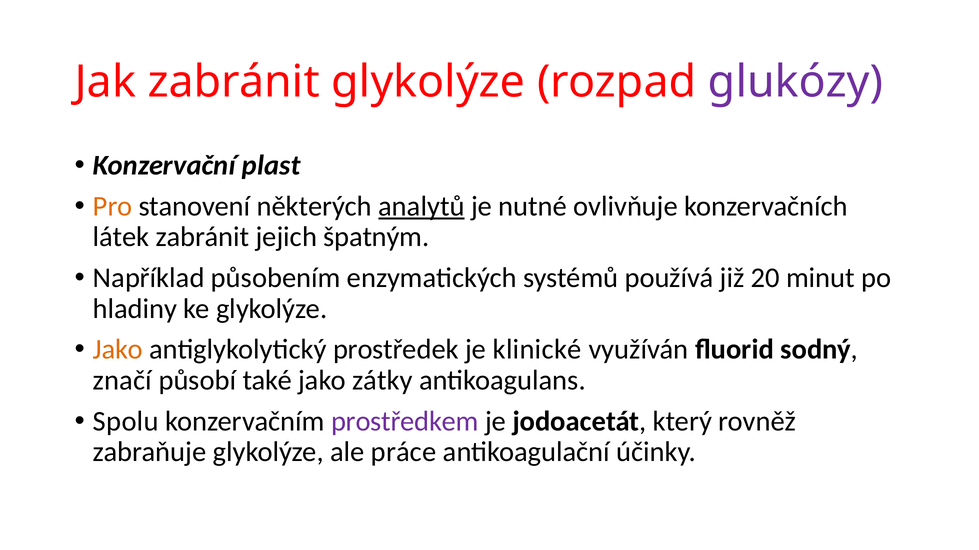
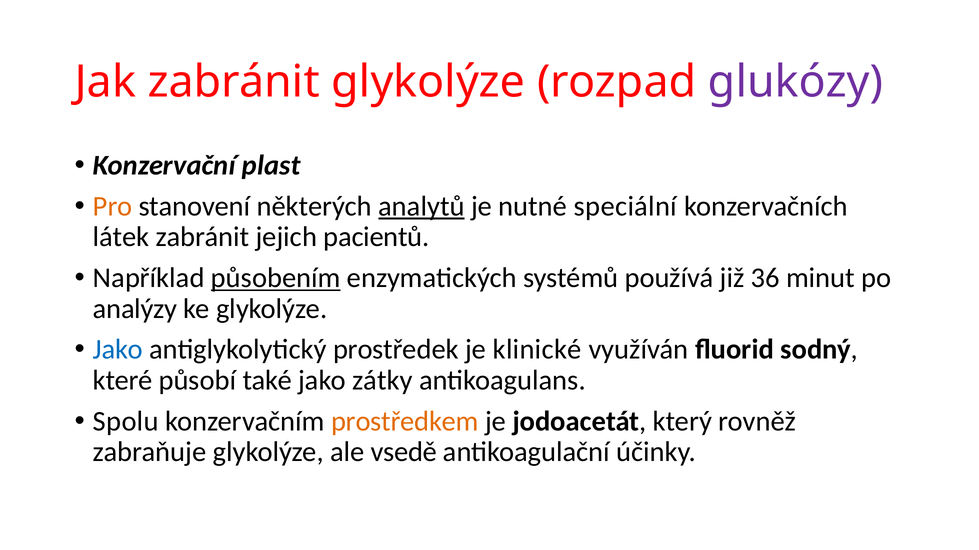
ovlivňuje: ovlivňuje -> speciální (625, 206)
špatným: špatným -> pacientů (376, 237)
působením underline: none -> present (276, 278)
20: 20 -> 36 (765, 278)
hladiny: hladiny -> analýzy (135, 309)
Jako colour: orange -> blue (118, 350)
značí: značí -> které (123, 381)
prostředkem colour: purple -> orange (405, 422)
práce: práce -> vsedě (404, 453)
